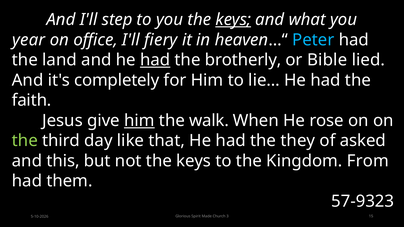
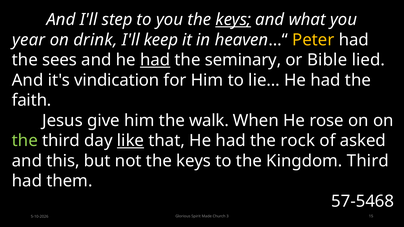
office: office -> drink (95, 40)
fiery: fiery -> keep (161, 40)
Peter colour: light blue -> yellow (313, 40)
land: land -> sees (60, 60)
brotherly: brotherly -> seminary (243, 60)
completely: completely -> vindication (117, 80)
him underline: present -> none (139, 121)
like underline: none -> present (131, 141)
they: they -> rock (298, 141)
Kingdom From: From -> Third (368, 161)
57-9323: 57-9323 -> 57-5468 (363, 201)
